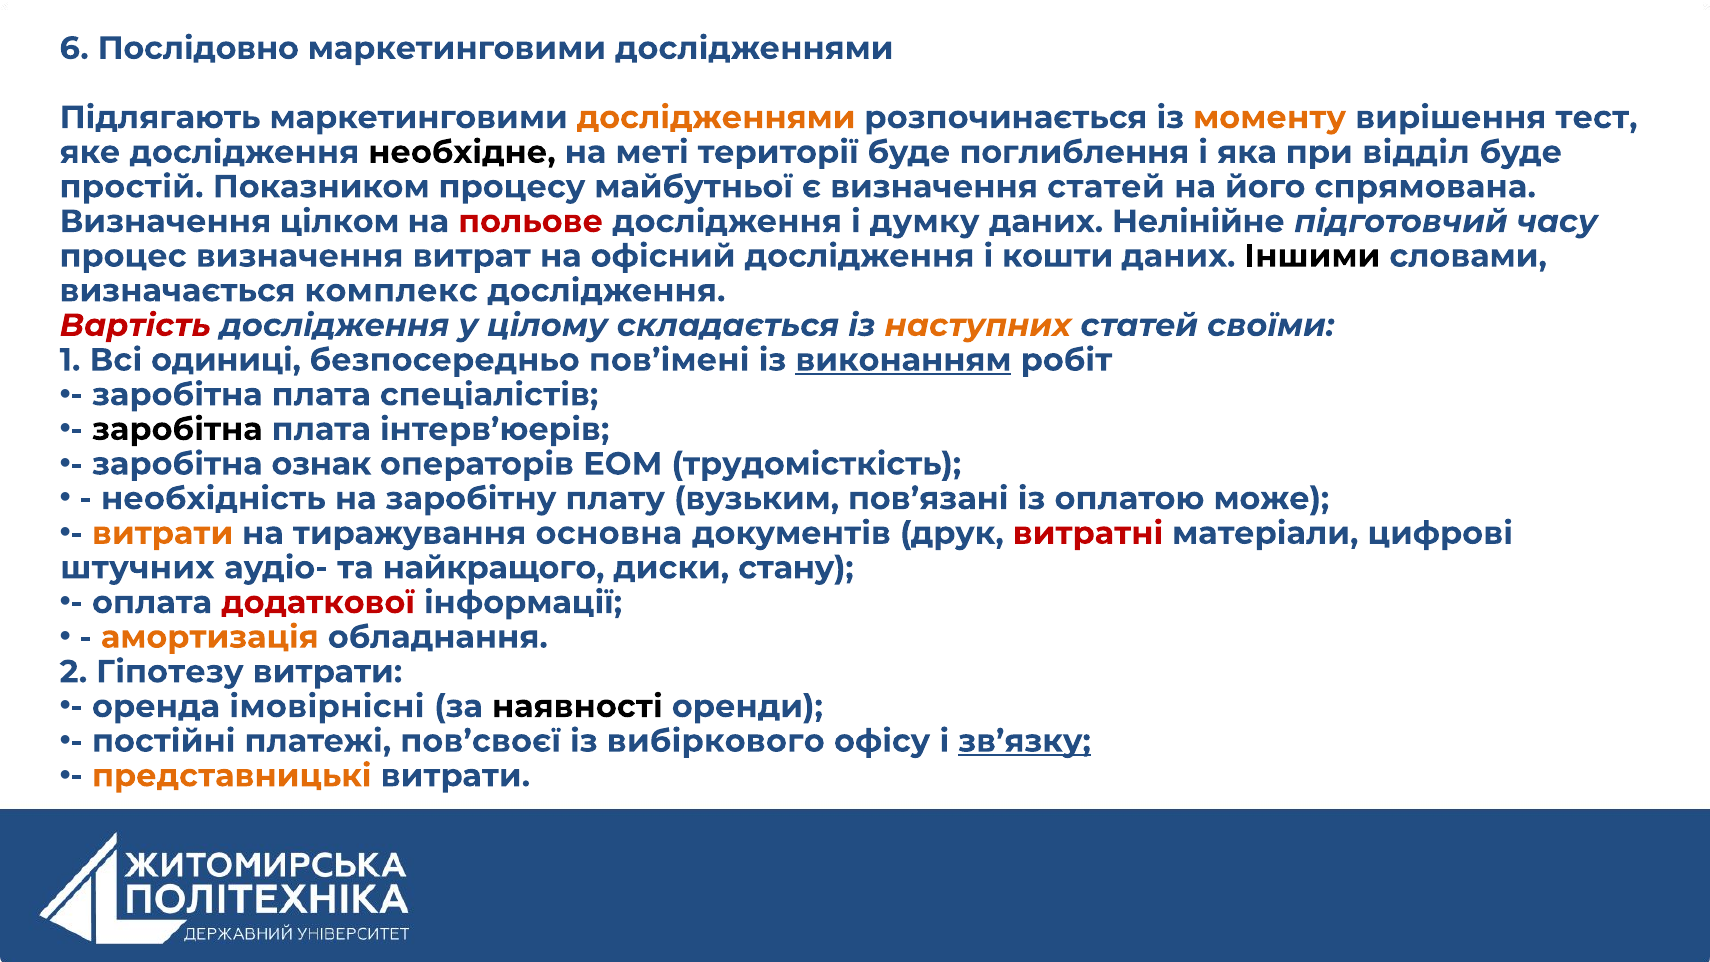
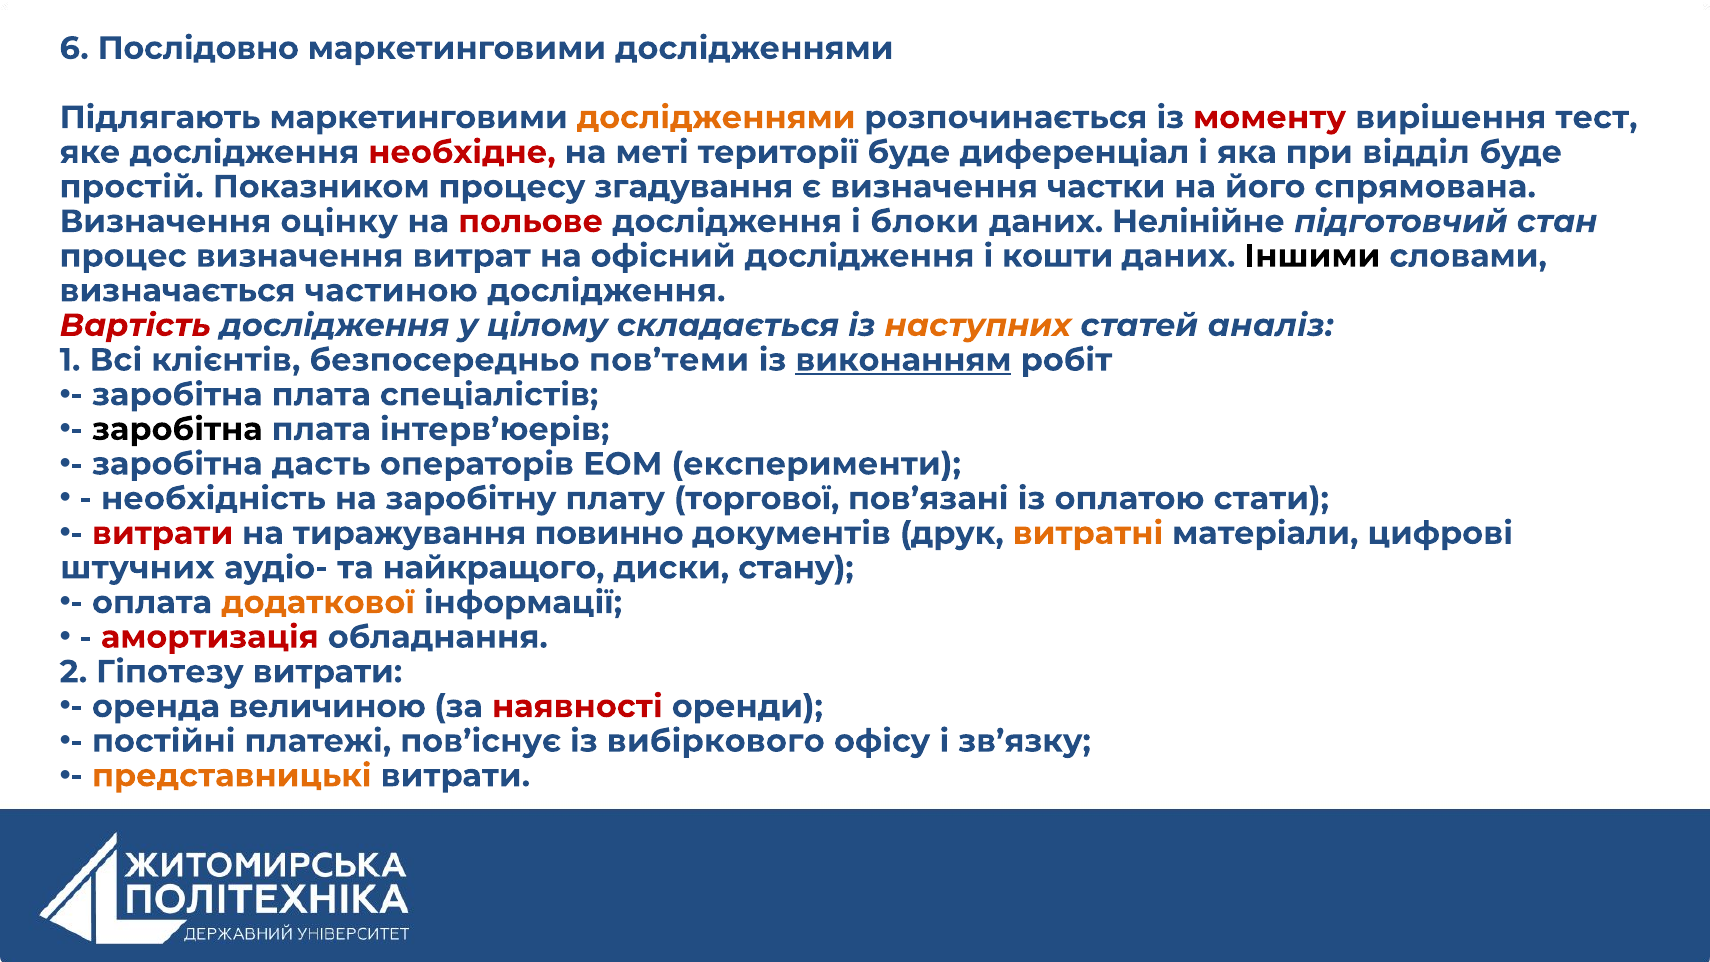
моменту colour: orange -> red (1270, 118)
необхідне colour: black -> red (462, 152)
поглиблення: поглиблення -> диференціал (1074, 152)
майбутньої: майбутньої -> згадування (694, 187)
визначення статей: статей -> частки (1106, 187)
цілком: цілком -> оцінку (339, 221)
думку: думку -> блоки (925, 221)
часу: часу -> стан (1557, 221)
комплекс: комплекс -> частиною (391, 291)
своїми: своїми -> аналіз (1271, 325)
одиниці: одиниці -> клієнтів (226, 360)
пов’імені: пов’імені -> пов’теми (669, 360)
ознак: ознак -> дасть (321, 464)
трудомісткість: трудомісткість -> експерименти (816, 464)
вузьким: вузьким -> торгової (757, 499)
може: може -> стати (1271, 499)
витрати colour: orange -> red (163, 533)
основна: основна -> повинно (609, 533)
витратні colour: red -> orange (1088, 533)
додаткової colour: red -> orange (318, 602)
амортизація colour: orange -> red (210, 637)
імовірнісні: імовірнісні -> величиною (327, 706)
наявності colour: black -> red (577, 706)
пов’своєї: пов’своєї -> пов’існує (481, 741)
зв’язку underline: present -> none (1025, 741)
